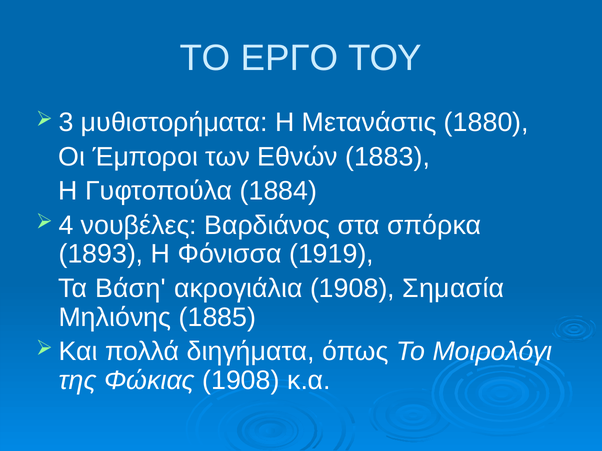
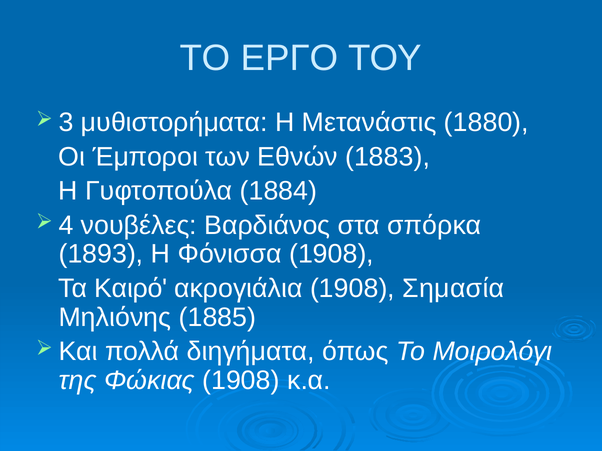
Φόνισσα 1919: 1919 -> 1908 (332, 254)
Βάση: Βάση -> Καιρό (131, 289)
